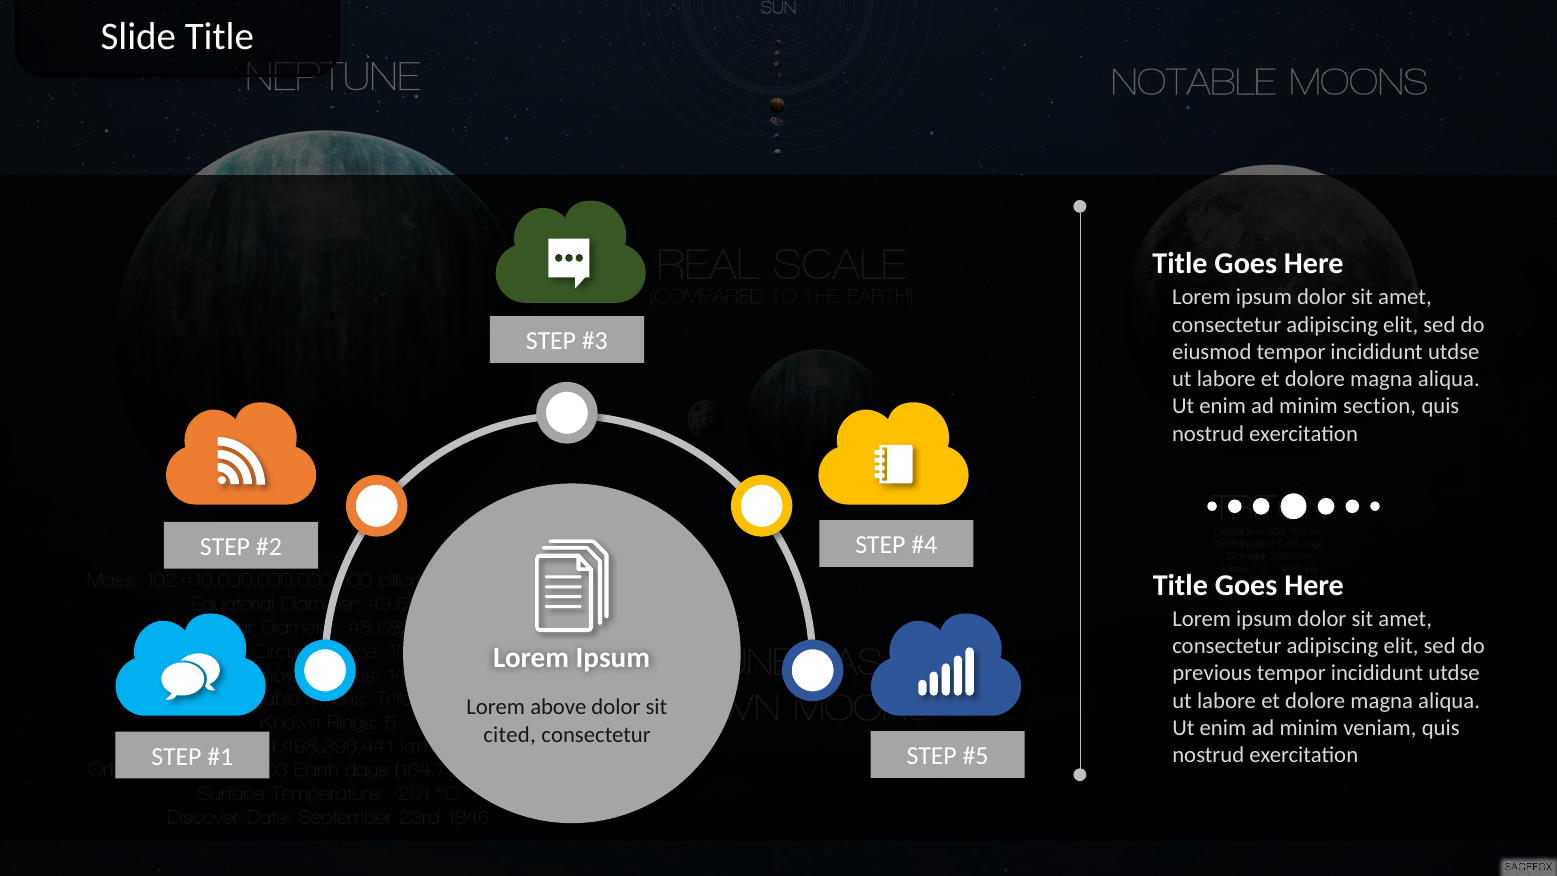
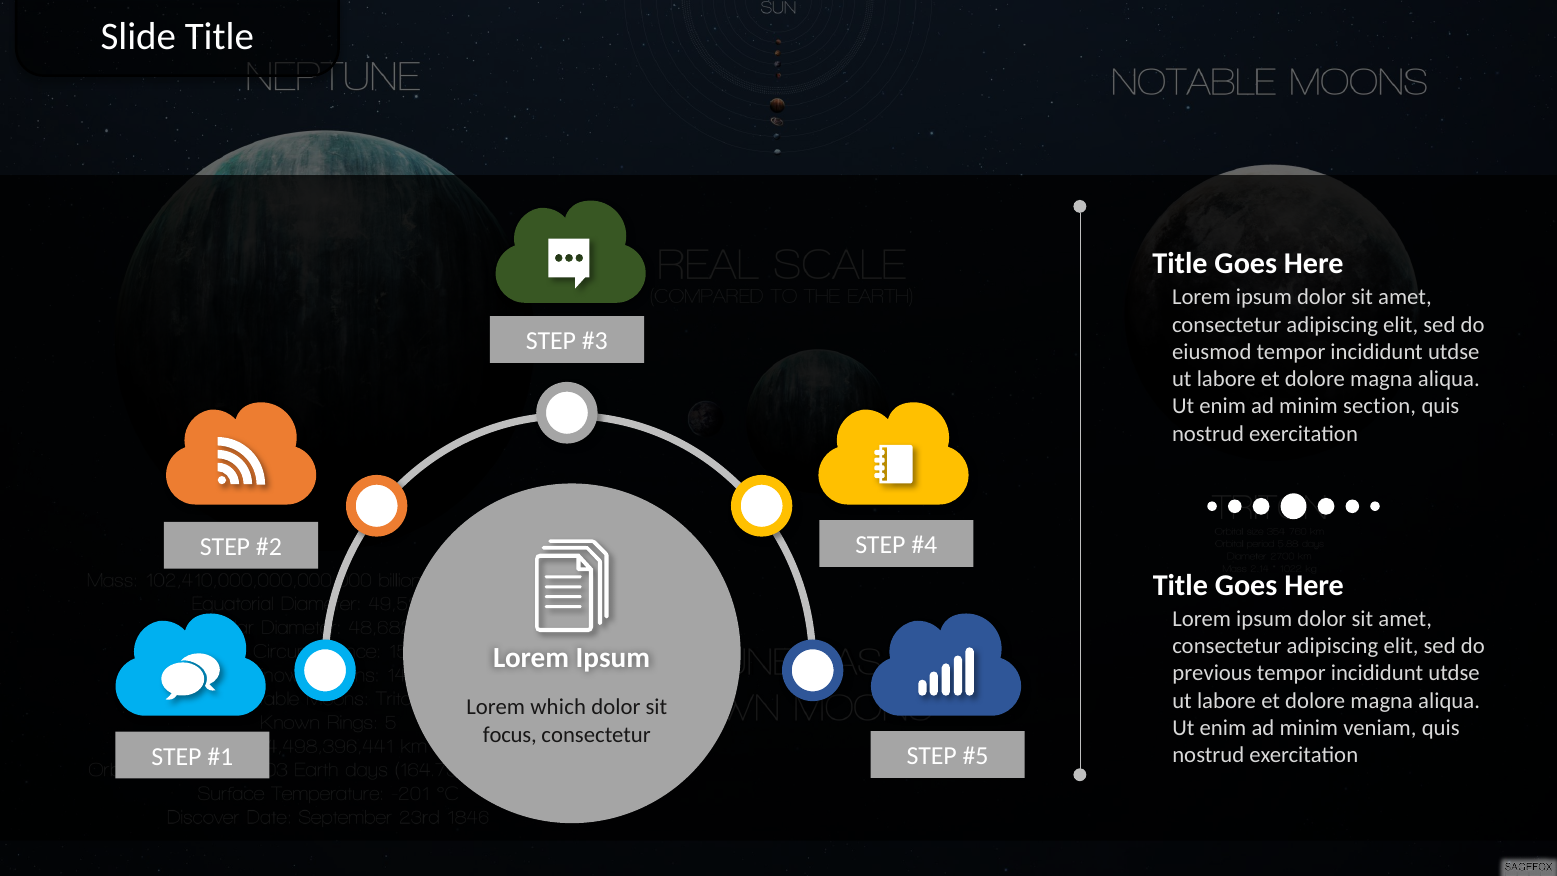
above: above -> which (558, 707)
cited: cited -> focus (510, 734)
